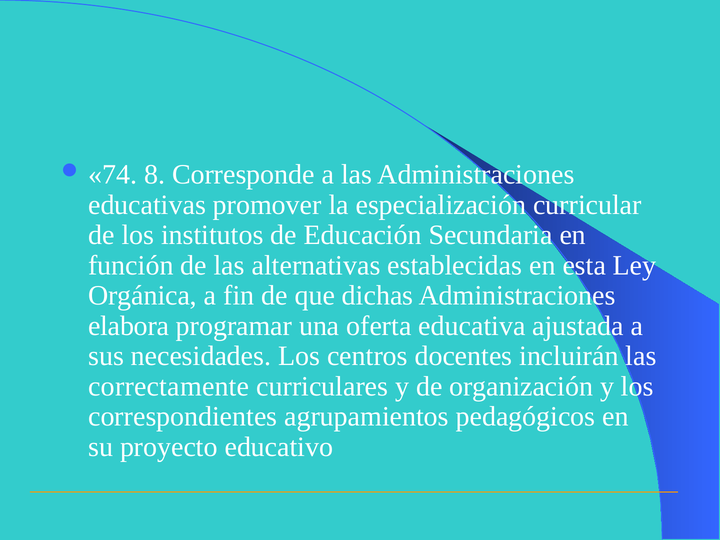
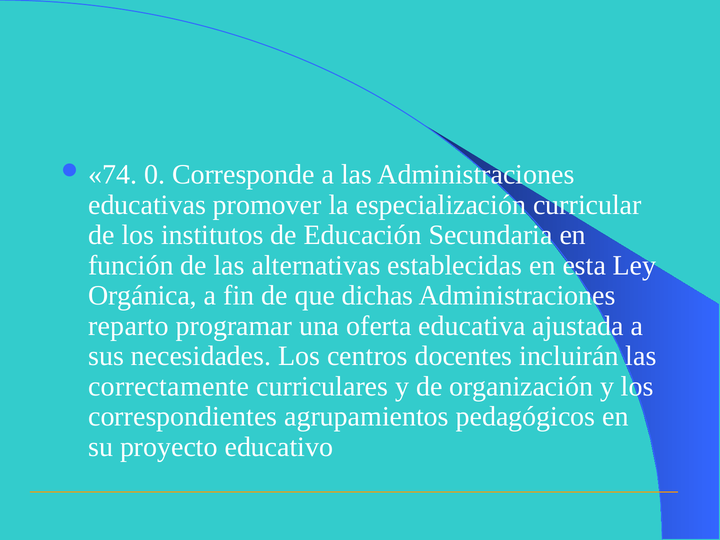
8: 8 -> 0 (155, 175)
elabora: elabora -> reparto (128, 326)
